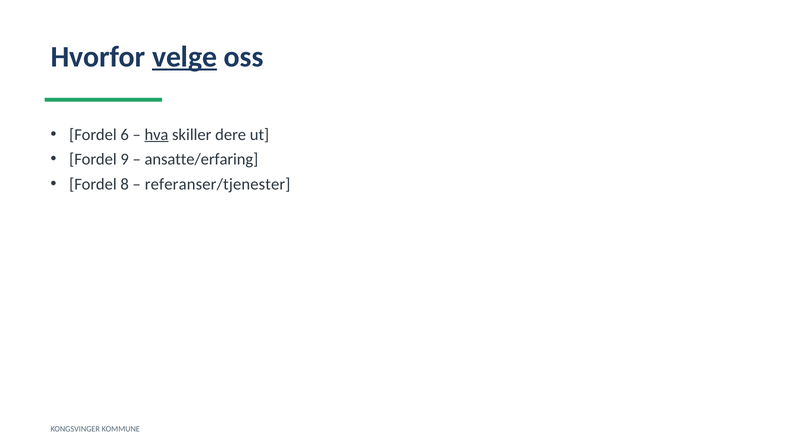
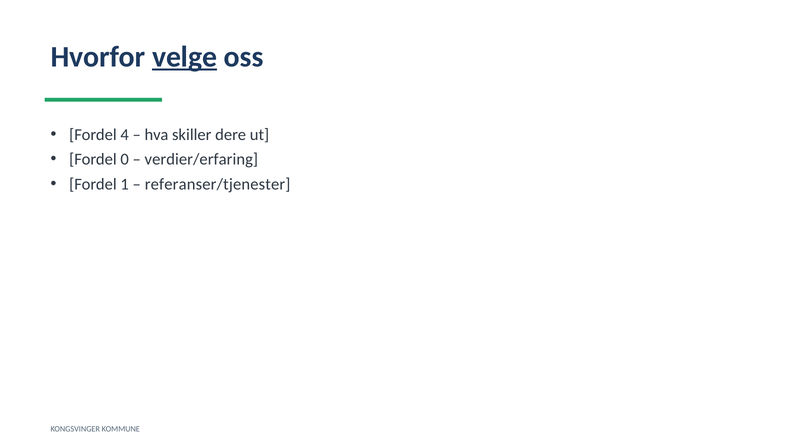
6: 6 -> 4 (125, 135)
hva underline: present -> none (157, 135)
9: 9 -> 0 (125, 160)
ansatte/erfaring: ansatte/erfaring -> verdier/erfaring (201, 160)
8: 8 -> 1 (125, 184)
